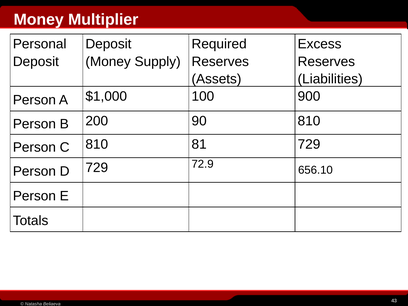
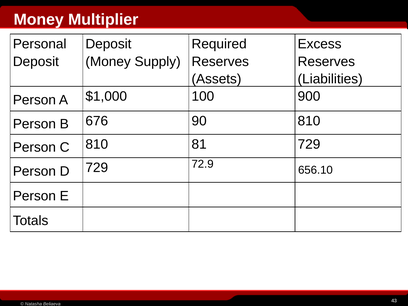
200: 200 -> 676 (97, 121)
